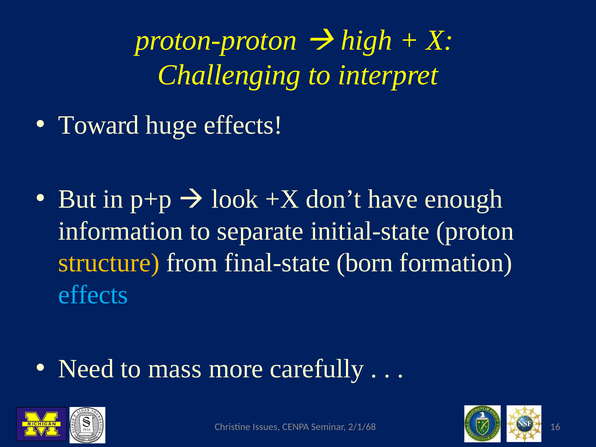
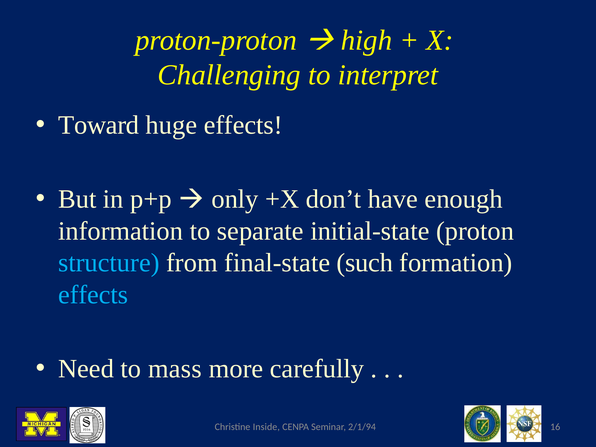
look: look -> only (235, 199)
structure colour: yellow -> light blue (109, 263)
born: born -> such (365, 263)
Issues: Issues -> Inside (266, 427)
2/1/68: 2/1/68 -> 2/1/94 (362, 427)
